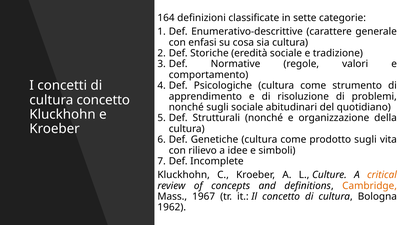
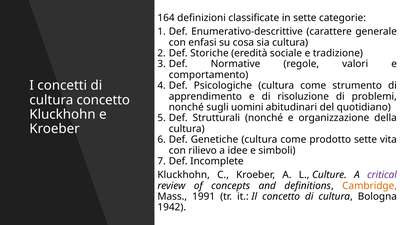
sugli sociale: sociale -> uomini (247, 107)
prodotto sugli: sugli -> sette (366, 140)
critical colour: orange -> purple (382, 175)
1967: 1967 -> 1991 (204, 197)
1962: 1962 -> 1942 (172, 207)
